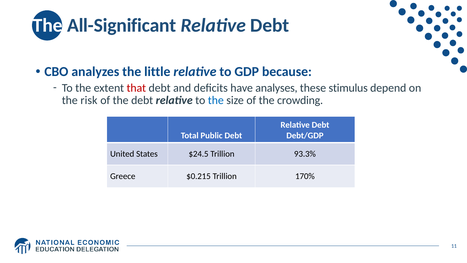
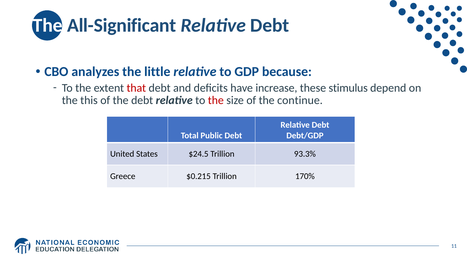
analyses: analyses -> increase (276, 88)
risk: risk -> this (89, 100)
the colour: blue -> red (216, 100)
crowding: crowding -> continue (300, 100)
